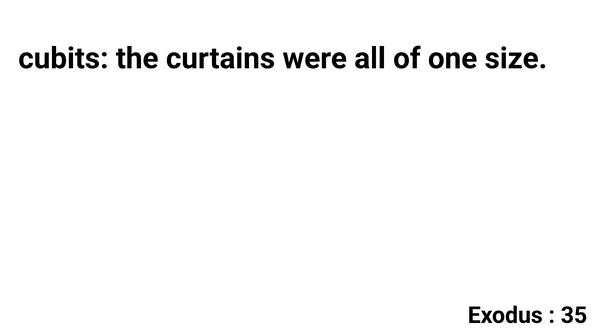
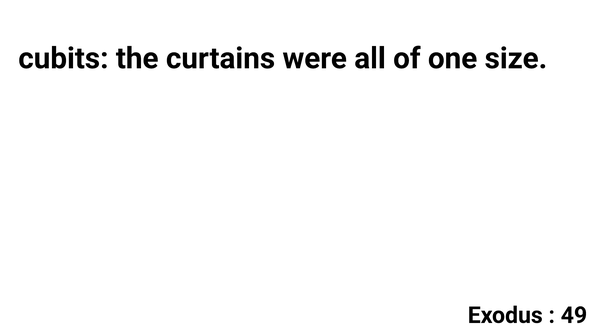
35: 35 -> 49 (574, 315)
